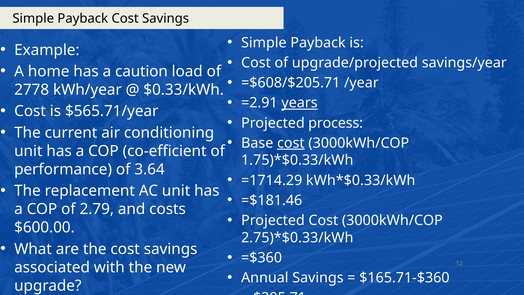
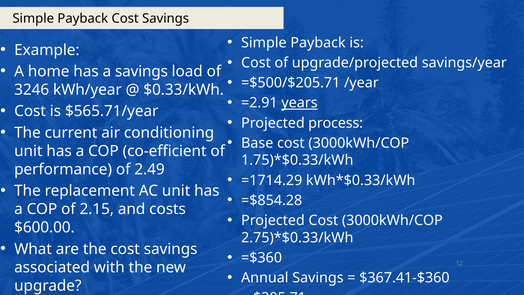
a caution: caution -> savings (141, 71)
=$608/$205.71: =$608/$205.71 -> =$500/$205.71 (291, 83)
2778: 2778 -> 3246 (32, 90)
cost underline: present -> none (291, 143)
3.64: 3.64 -> 2.49 (150, 169)
=$181.46: =$181.46 -> =$854.28 (272, 200)
2.79: 2.79 -> 2.15 (97, 209)
$165.71-$360: $165.71-$360 -> $367.41-$360 (404, 278)
